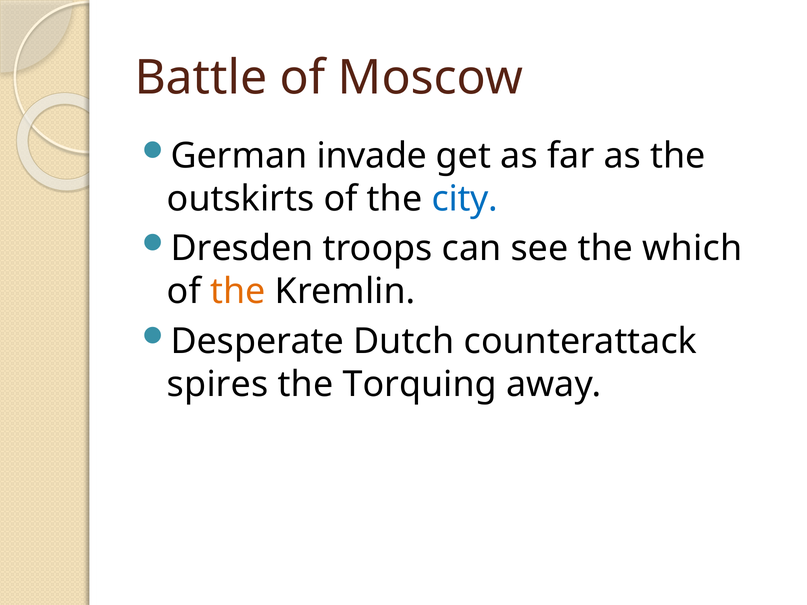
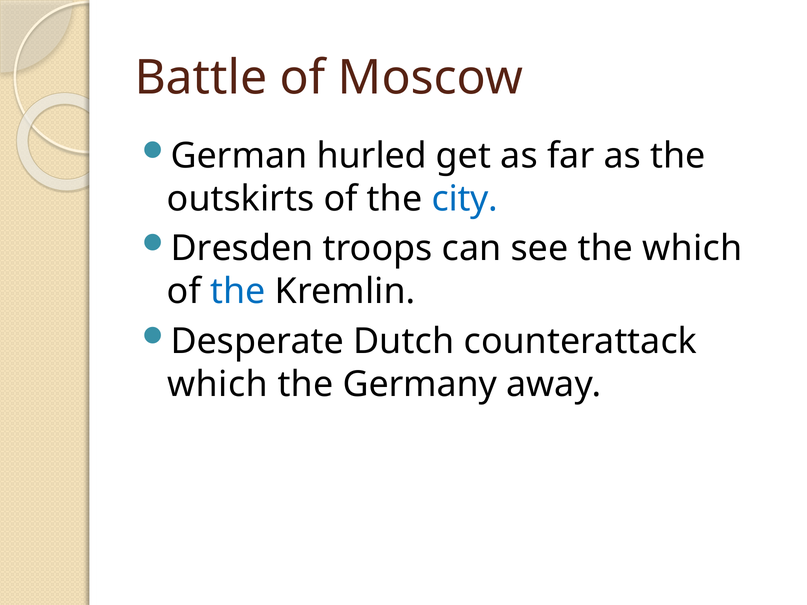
invade: invade -> hurled (372, 156)
the colour: orange -> blue (238, 292)
spires: spires -> which (218, 385)
Torquing: Torquing -> Germany (420, 385)
